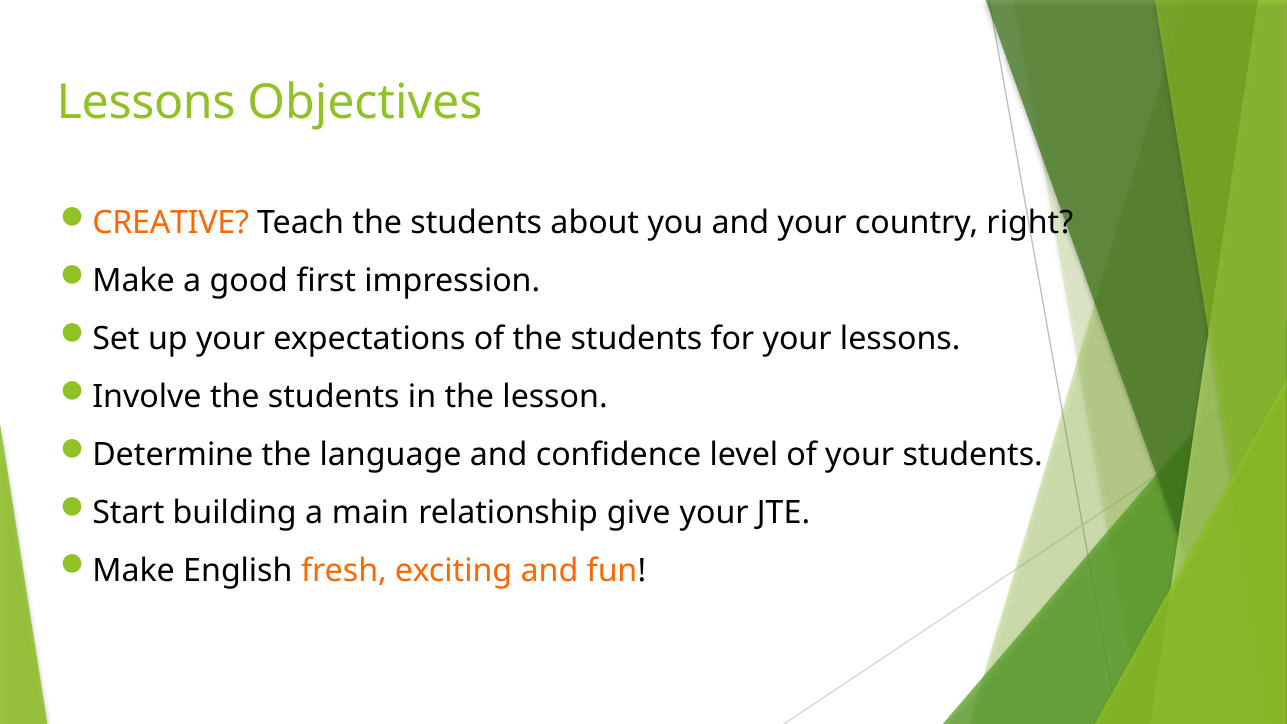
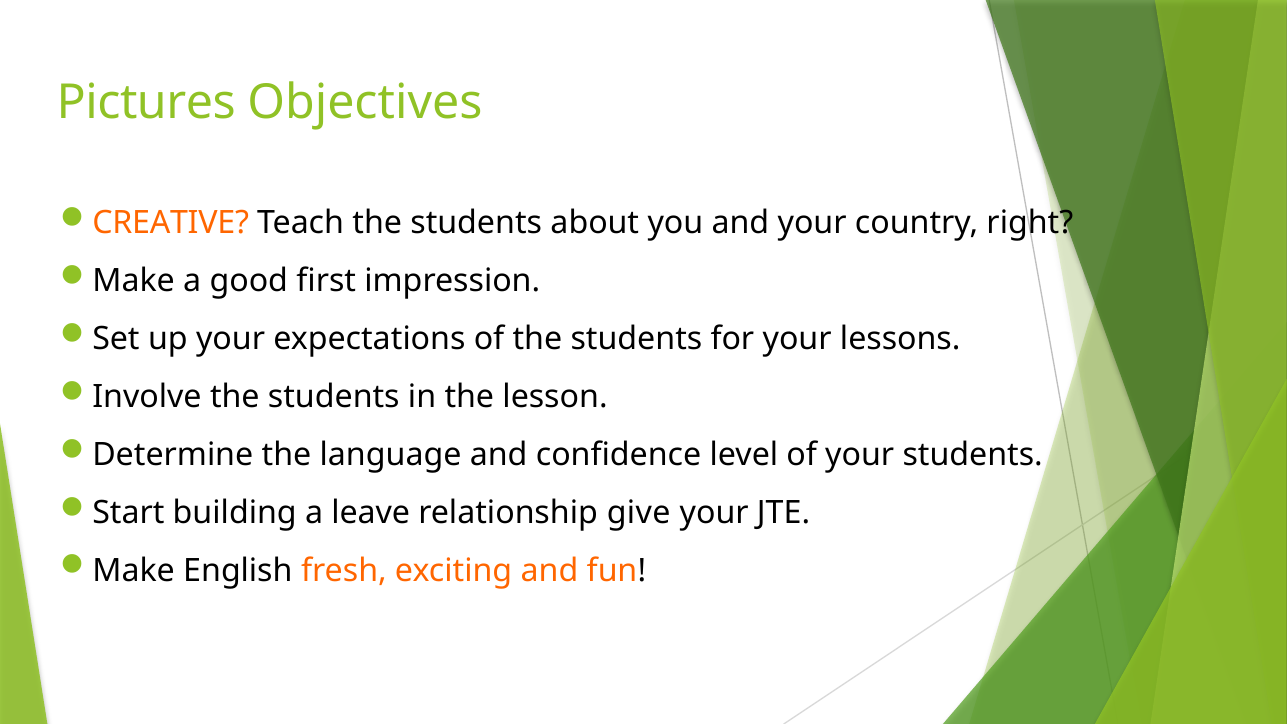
Lessons: Lessons -> Pictures (146, 103)
main: main -> leave (371, 513)
